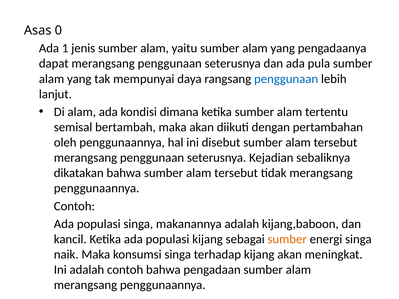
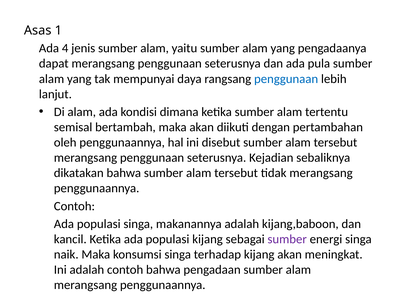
0: 0 -> 1 (58, 30)
1: 1 -> 4 (65, 48)
sumber colour: orange -> purple (287, 239)
